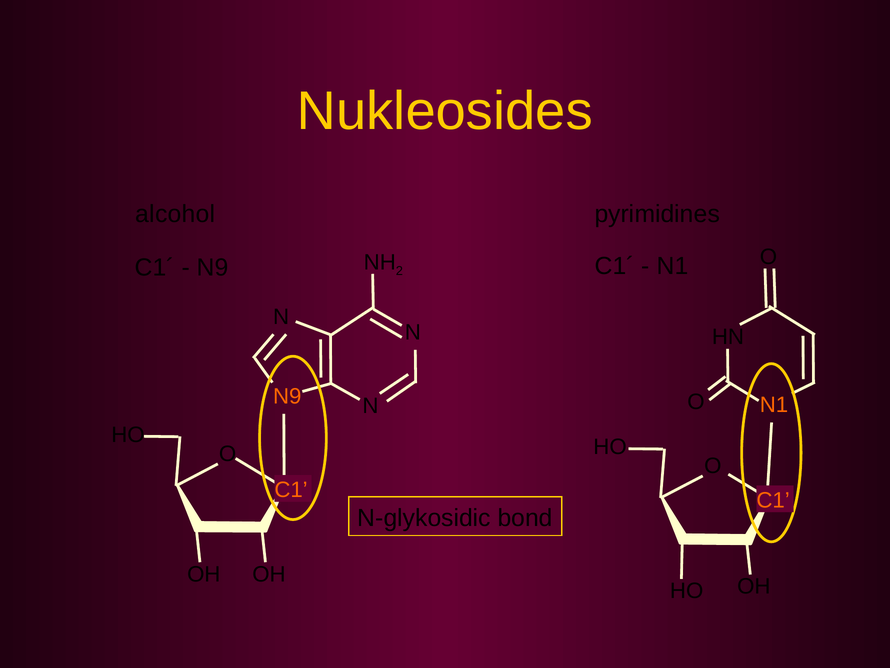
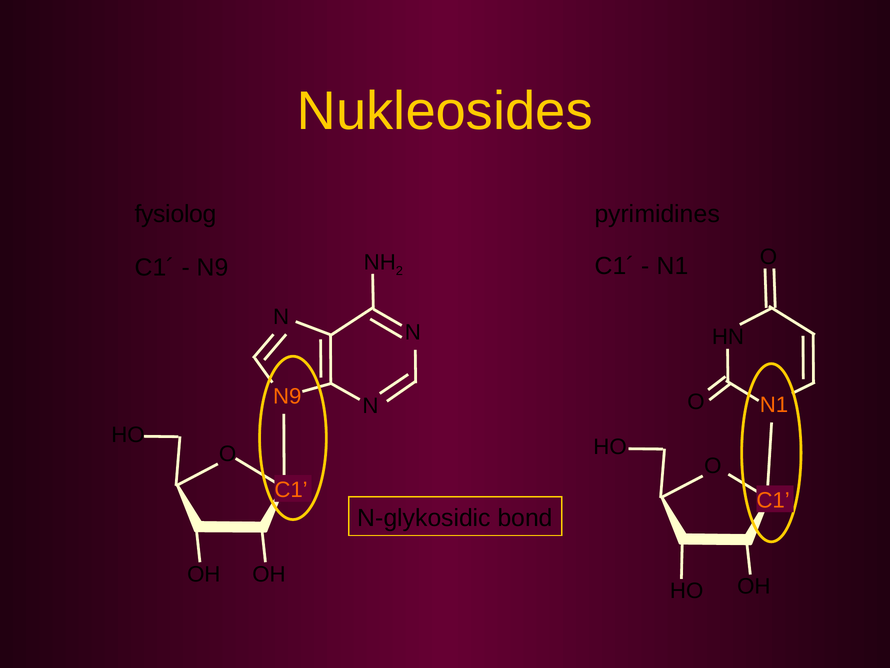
alcohol: alcohol -> fysiolog (176, 214)
